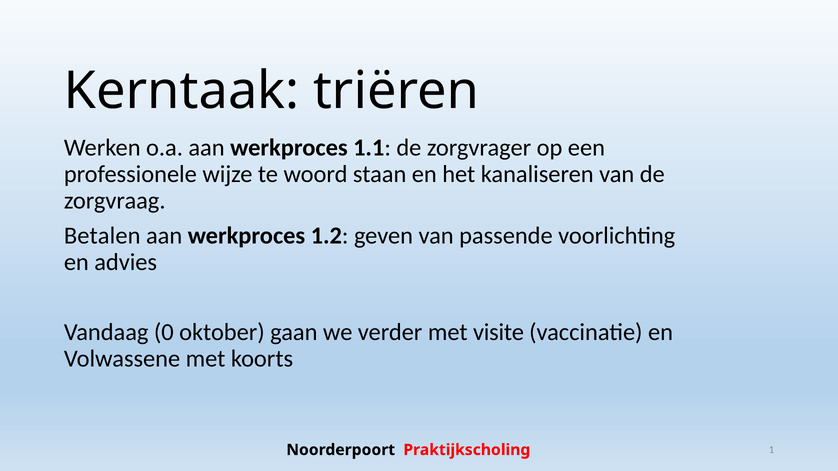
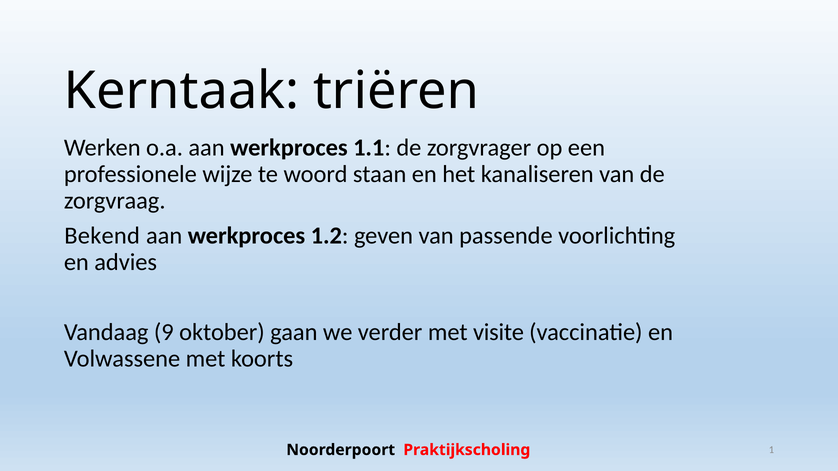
Betalen: Betalen -> Bekend (102, 236)
0: 0 -> 9 (164, 333)
